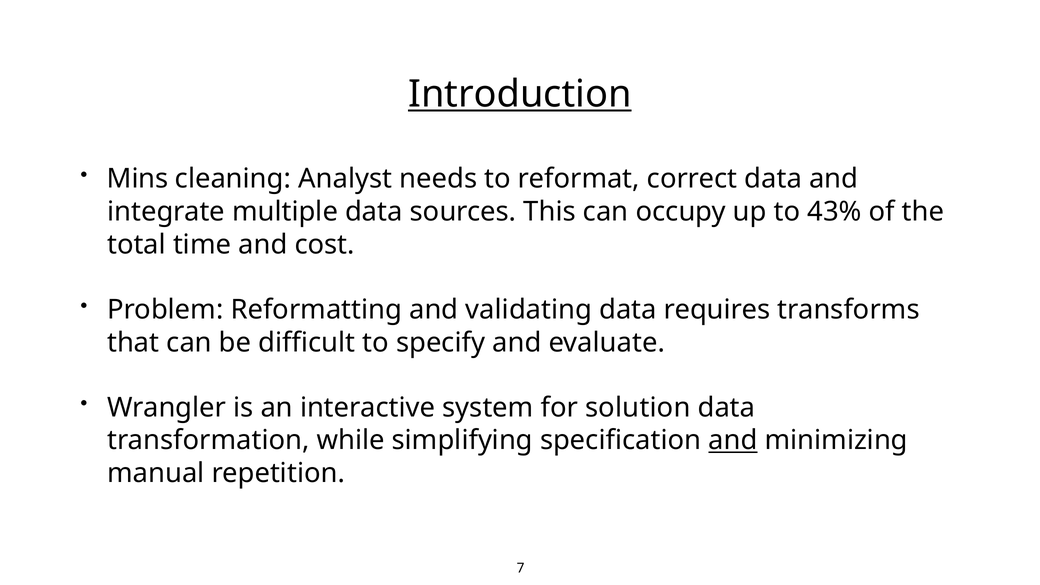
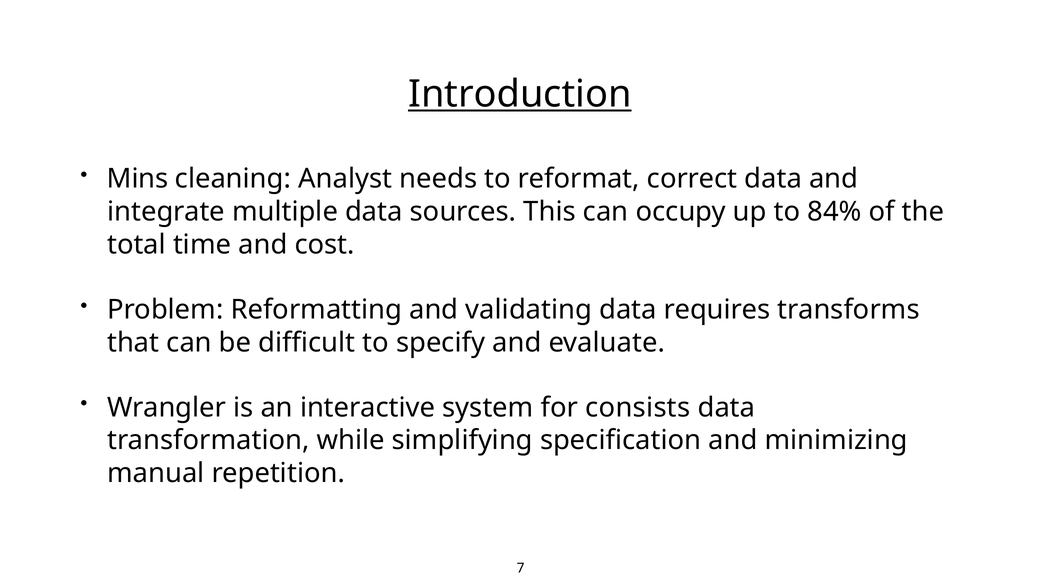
43%: 43% -> 84% (835, 212)
solution: solution -> consists (638, 407)
and underline: present -> none (733, 440)
